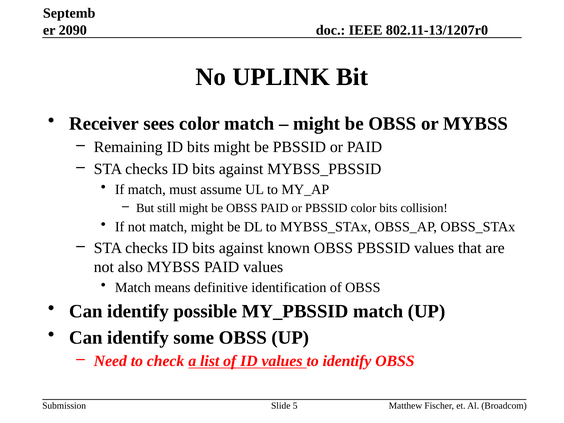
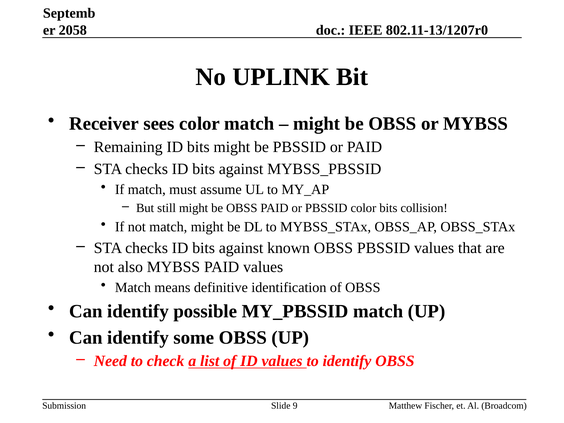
2090: 2090 -> 2058 (73, 30)
5: 5 -> 9 (295, 406)
